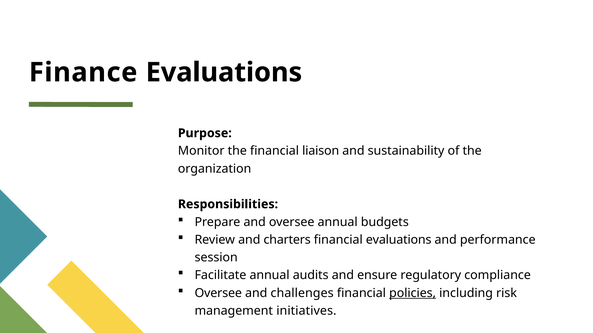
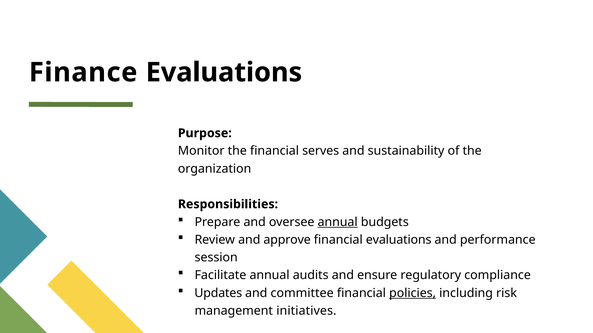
liaison: liaison -> serves (321, 151)
annual underline: none -> present (338, 222)
charters: charters -> approve (287, 240)
Oversee: Oversee -> Updates (218, 293)
challenges: challenges -> committee (302, 293)
